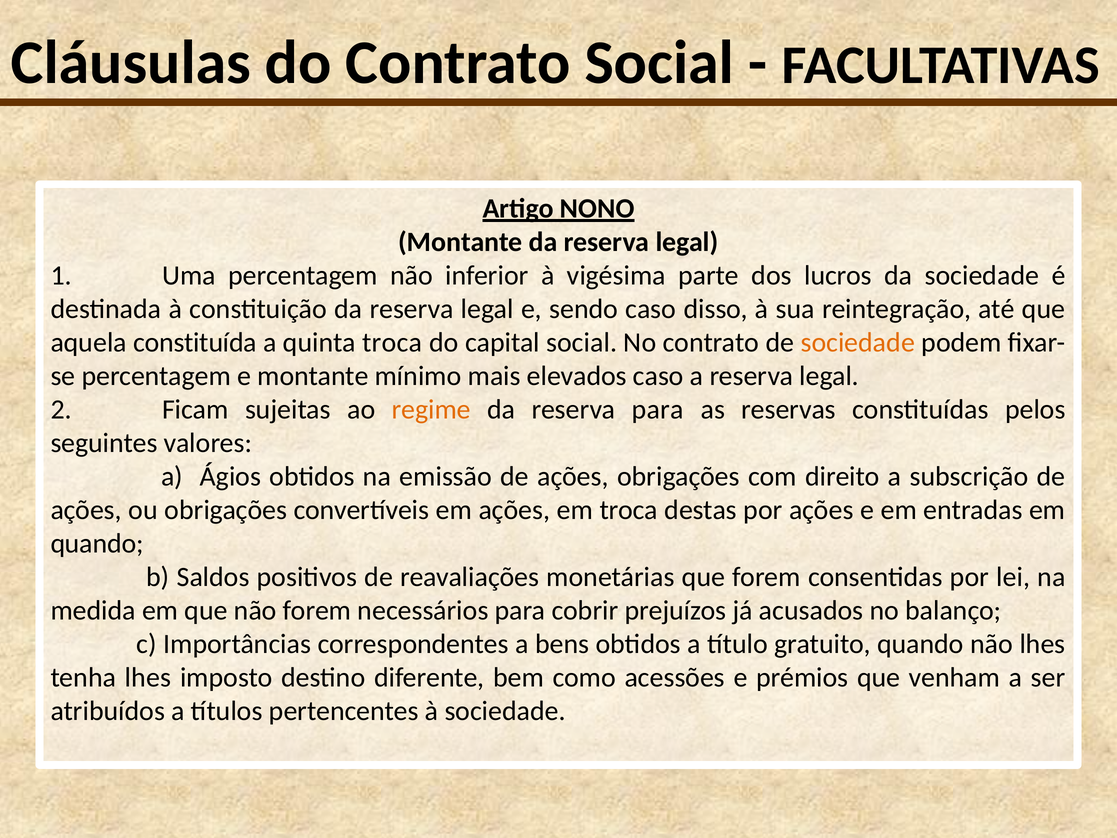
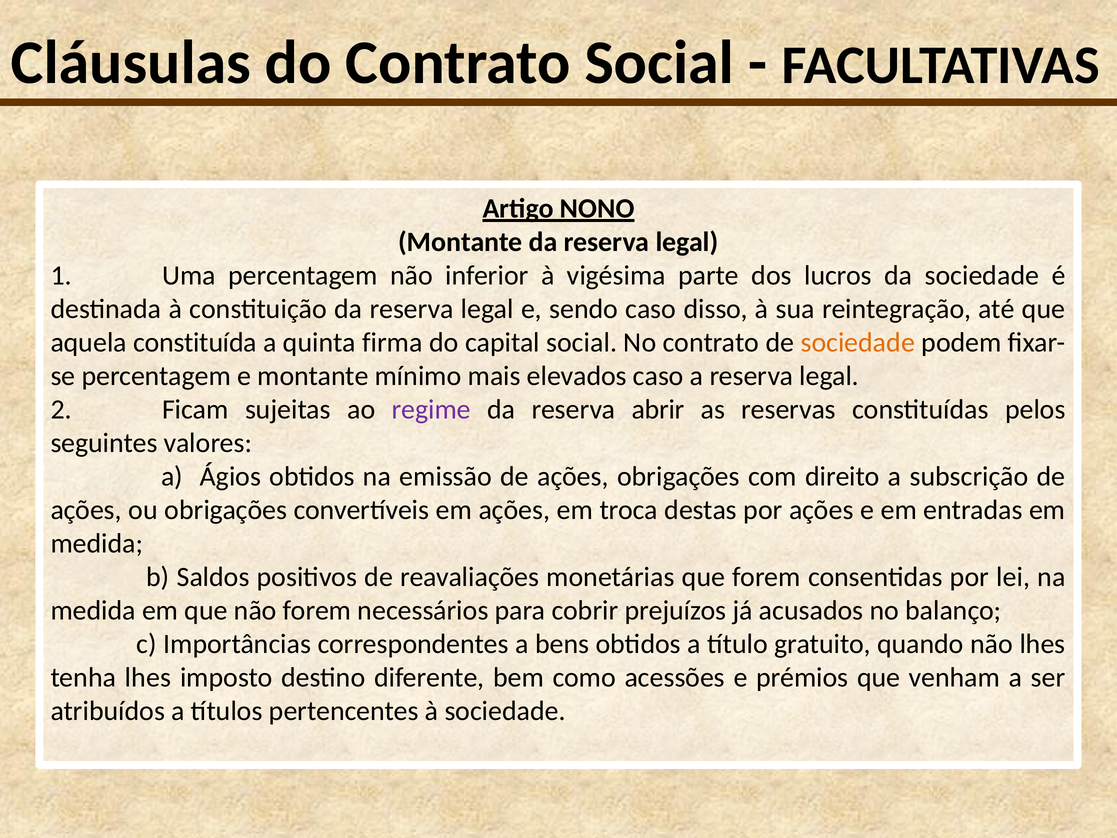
quinta troca: troca -> firma (392, 342)
regime colour: orange -> purple (431, 409)
reserva para: para -> abrir (658, 409)
quando: quando -> medida (97, 543)
